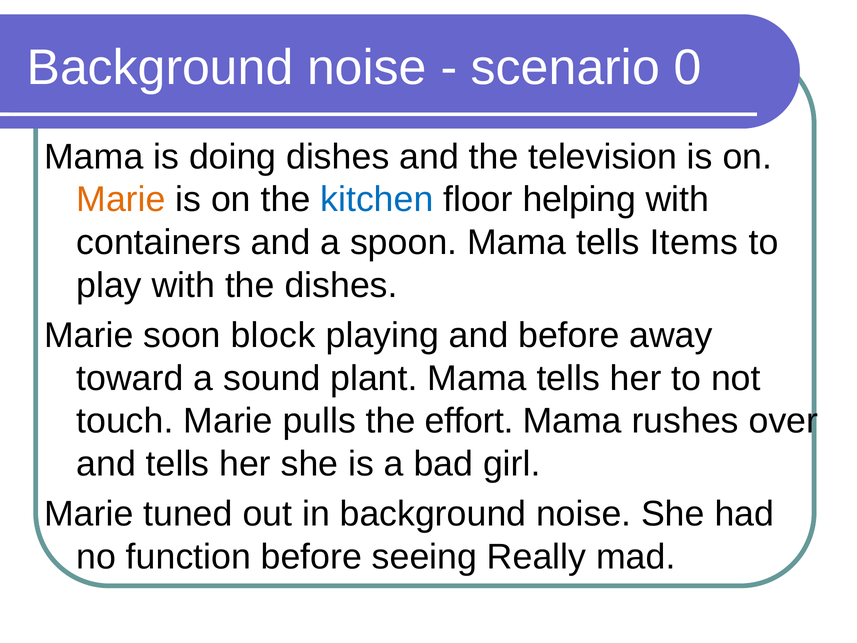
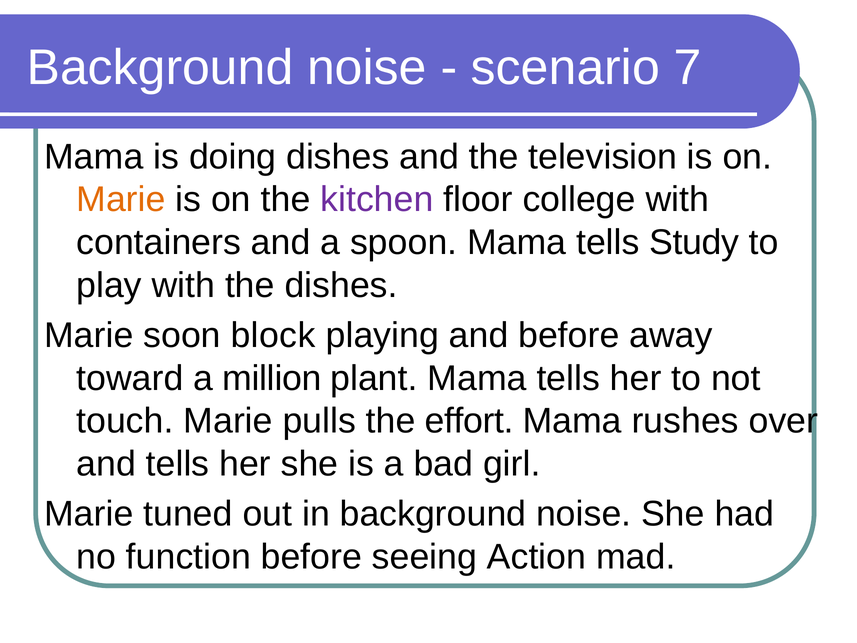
0: 0 -> 7 (688, 68)
kitchen colour: blue -> purple (377, 200)
helping: helping -> college (579, 200)
Items: Items -> Study (694, 242)
sound: sound -> million (272, 378)
Really: Really -> Action (537, 557)
